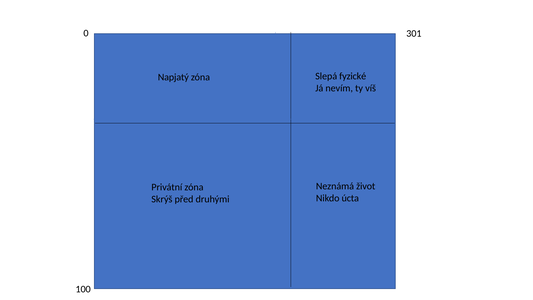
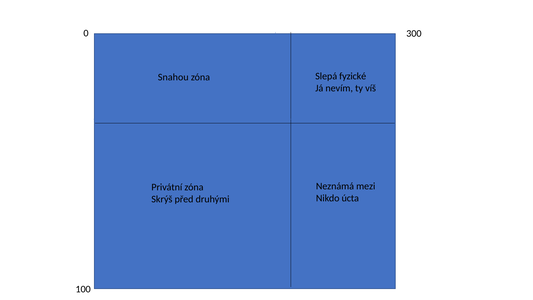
301: 301 -> 300 (414, 34)
Napjatý: Napjatý -> Snahou (173, 77)
život: život -> mezi (366, 186)
